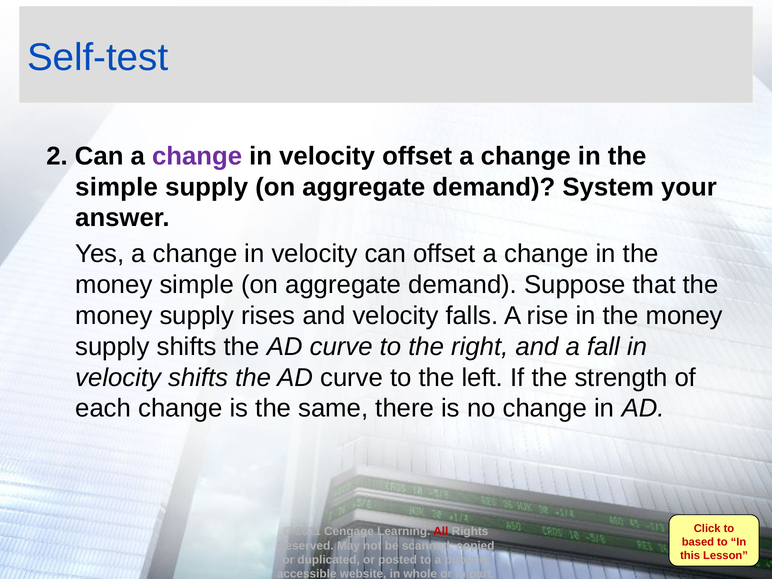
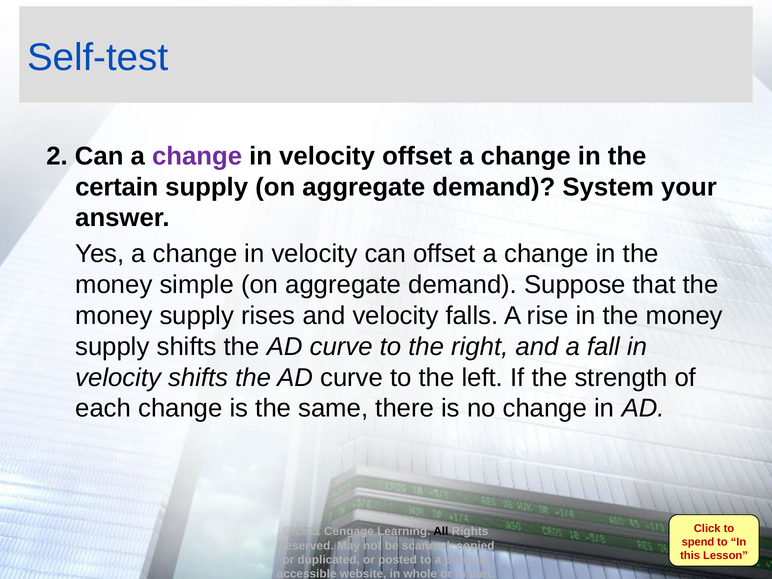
simple: simple -> certain (117, 187)
All colour: red -> black (441, 532)
based: based -> spend (698, 542)
